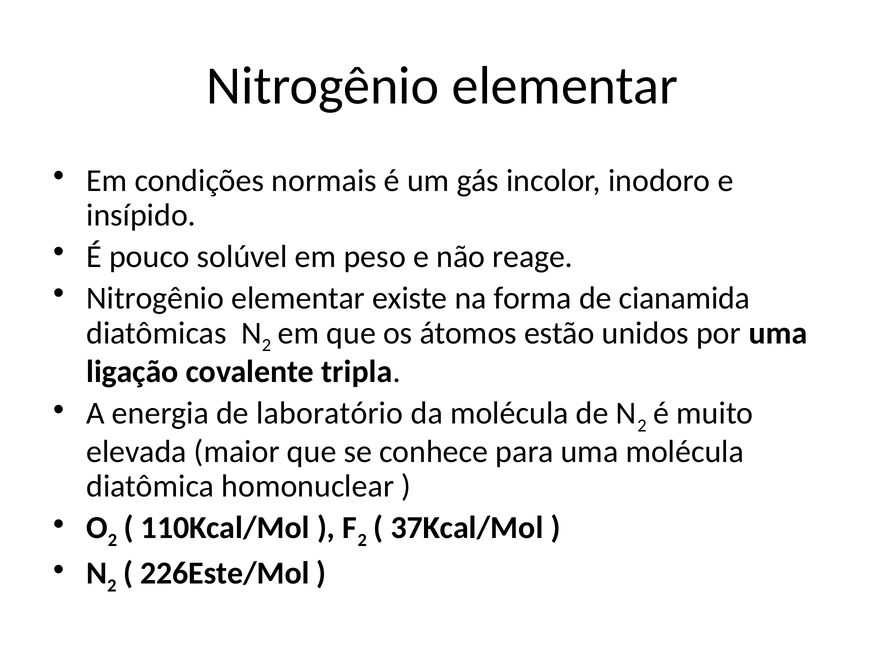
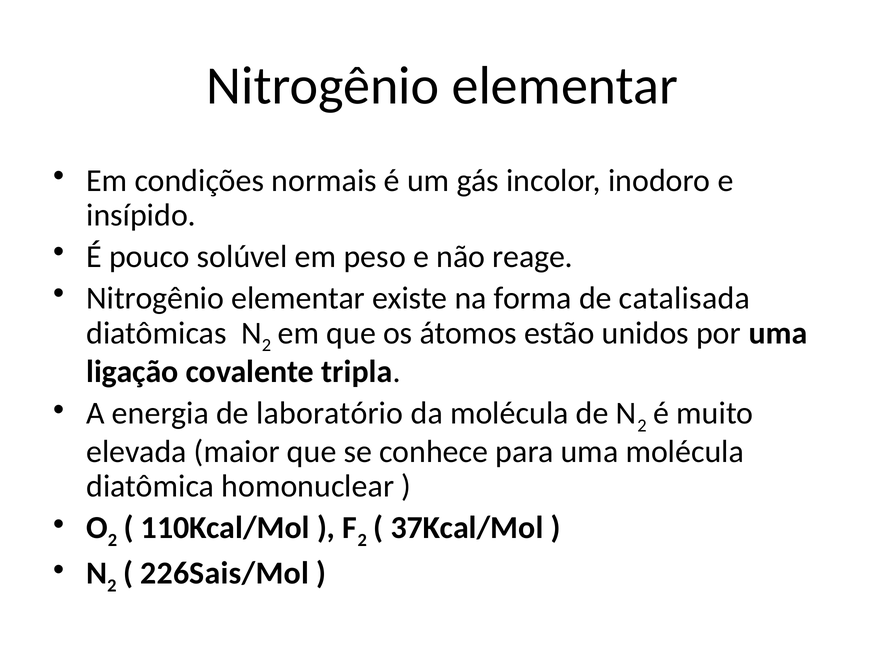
cianamida: cianamida -> catalisada (684, 298)
226Este/Mol: 226Este/Mol -> 226Sais/Mol (225, 573)
